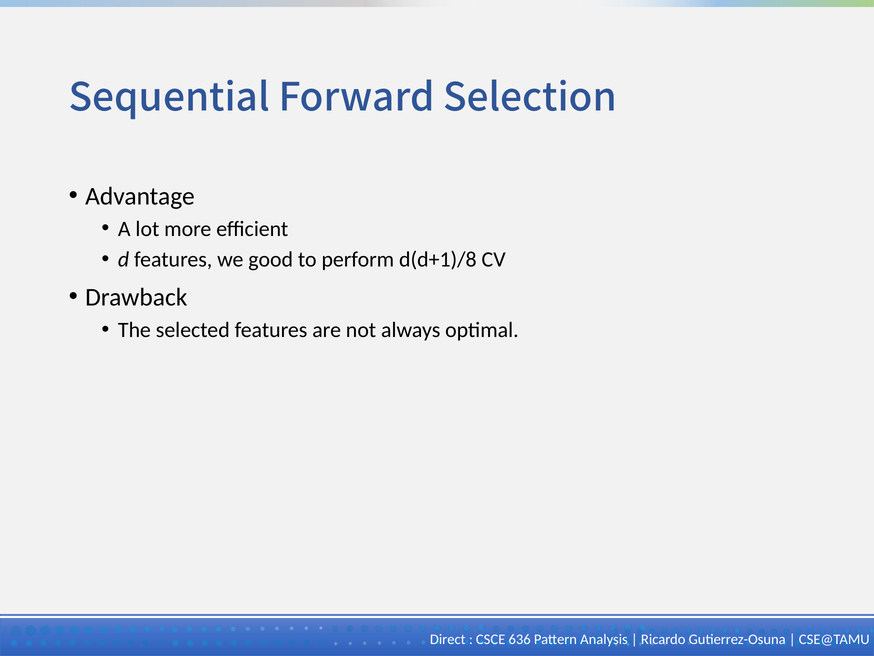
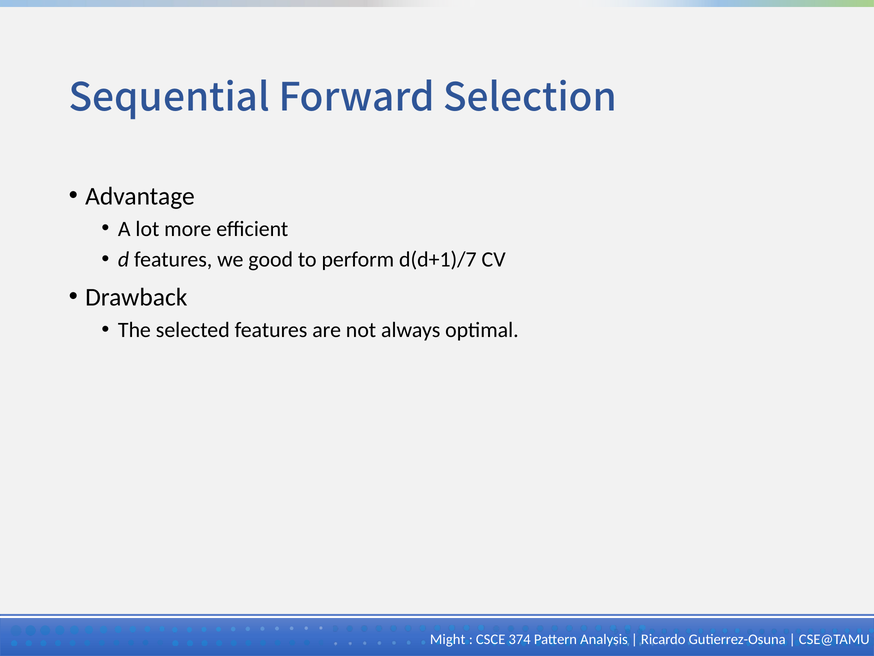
d(d+1)/8: d(d+1)/8 -> d(d+1)/7 (438, 259)
Direct: Direct -> Might (448, 639)
636: 636 -> 374 (520, 639)
